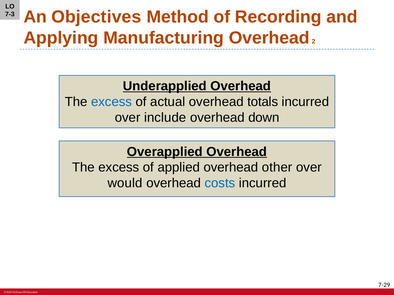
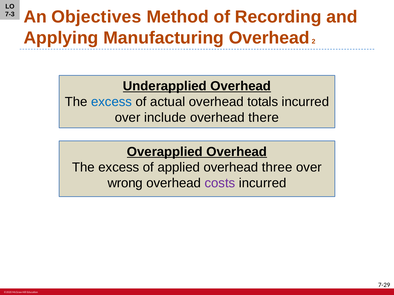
down: down -> there (264, 118)
other: other -> three (277, 168)
would: would -> wrong (125, 183)
costs colour: blue -> purple (220, 183)
